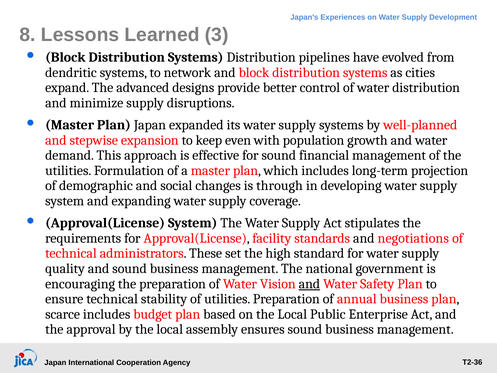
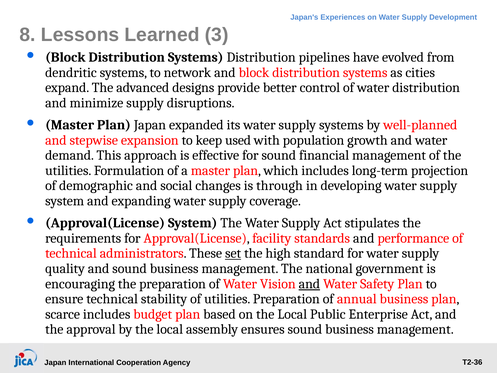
even: even -> used (238, 140)
negotiations: negotiations -> performance (413, 238)
set underline: none -> present (233, 253)
